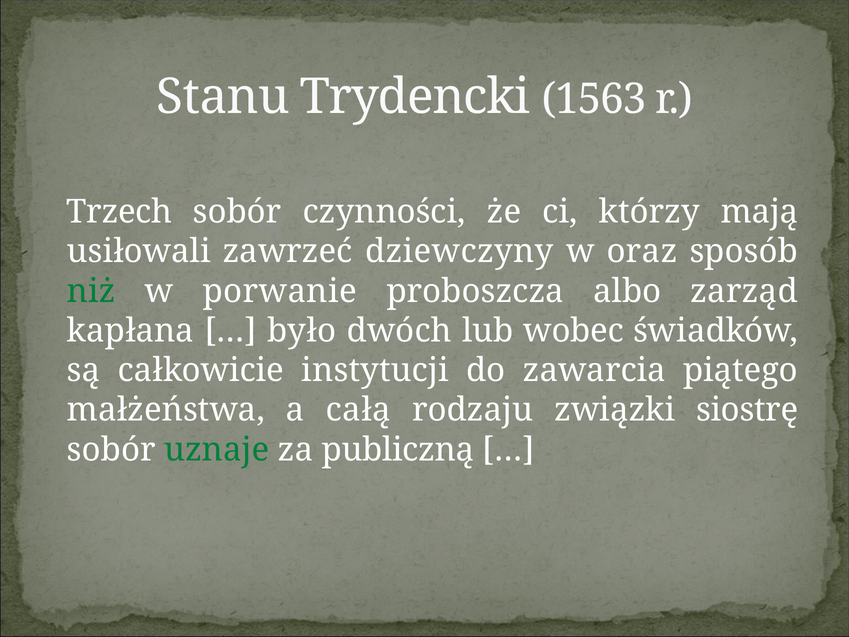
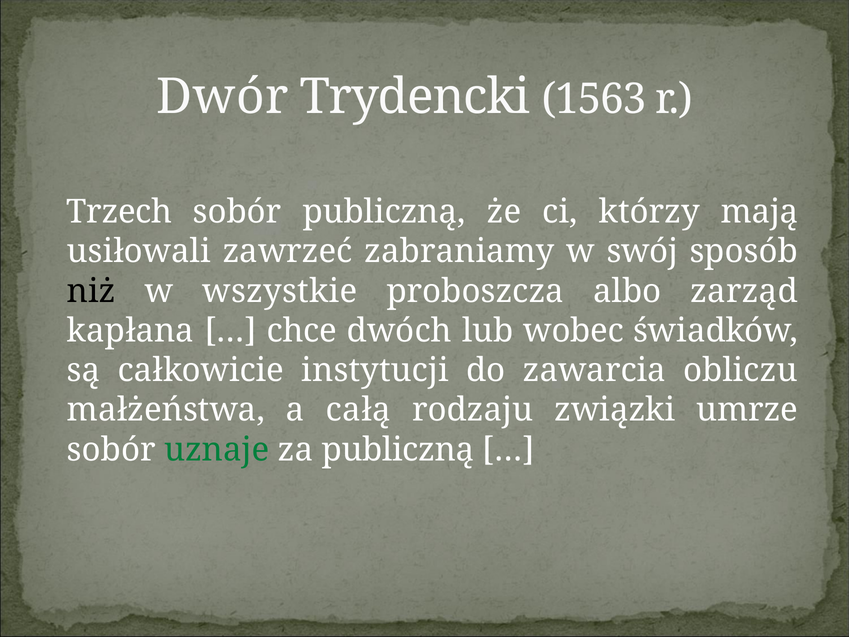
Stanu: Stanu -> Dwór (222, 97)
sobór czynności: czynności -> publiczną (384, 212)
dziewczyny: dziewczyny -> zabraniamy (460, 251)
oraz: oraz -> swój (642, 251)
niż colour: green -> black (91, 291)
porwanie: porwanie -> wszystkie (280, 291)
było: było -> chce (302, 331)
piątego: piątego -> obliczu (740, 370)
siostrę: siostrę -> umrze (747, 410)
